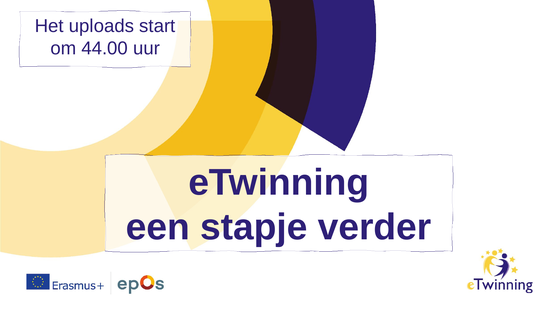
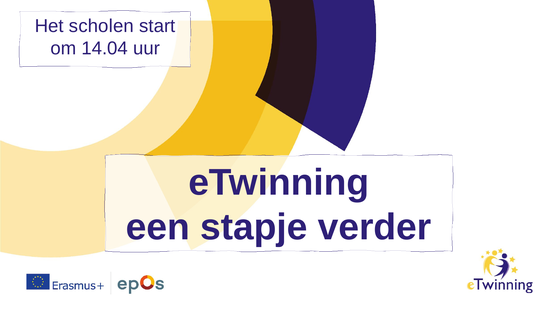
uploads: uploads -> scholen (101, 26)
44.00: 44.00 -> 14.04 (105, 48)
